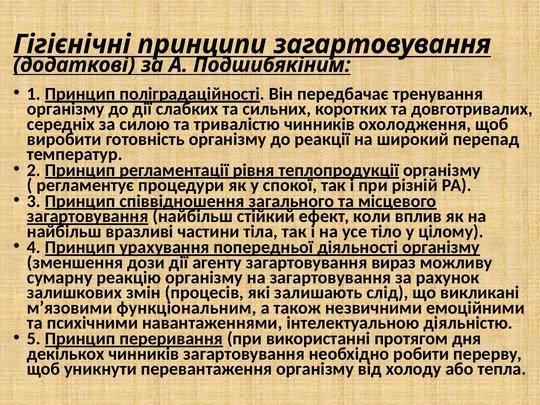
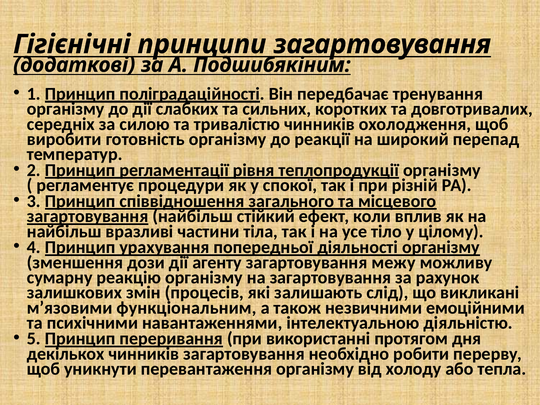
вираз: вираз -> межу (394, 262)
